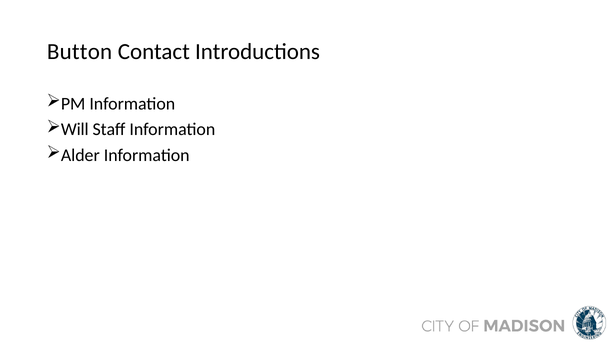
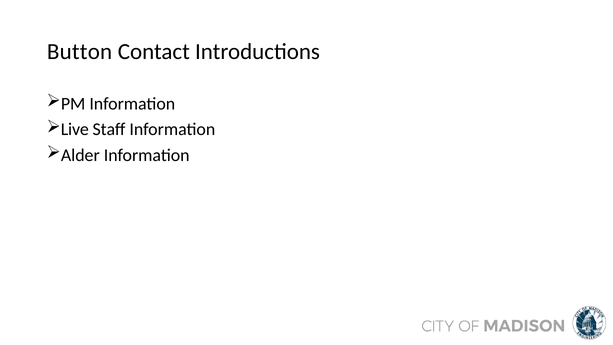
Will: Will -> Live (75, 129)
